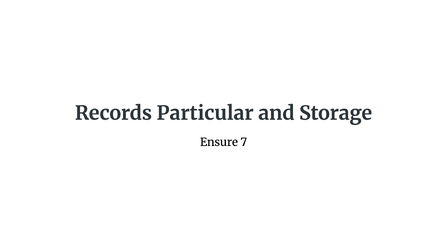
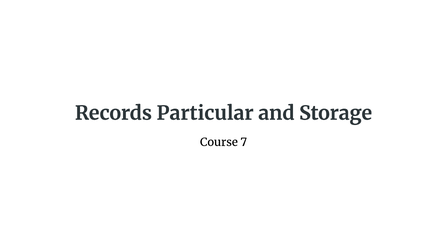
Ensure: Ensure -> Course (219, 143)
